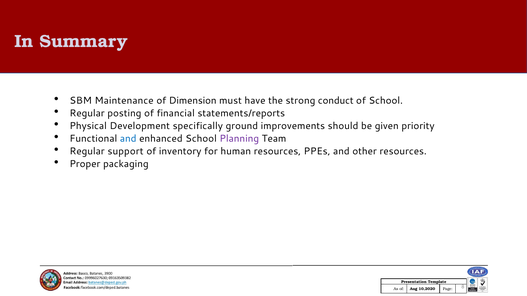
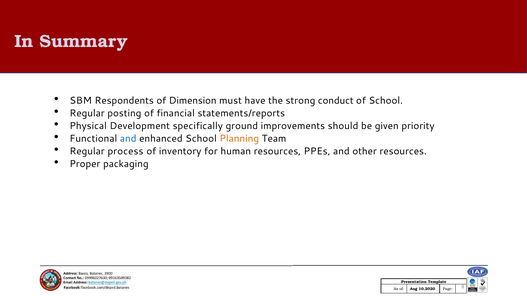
Maintenance: Maintenance -> Respondents (124, 101)
Planning colour: purple -> orange (239, 139)
support: support -> process (126, 152)
